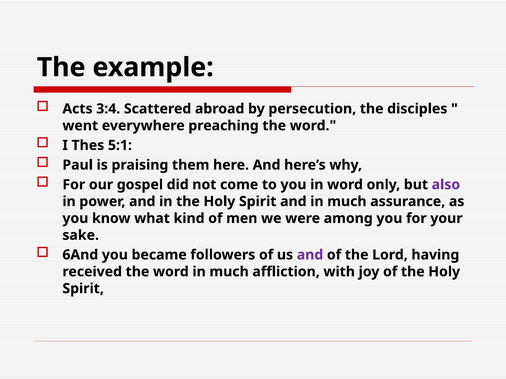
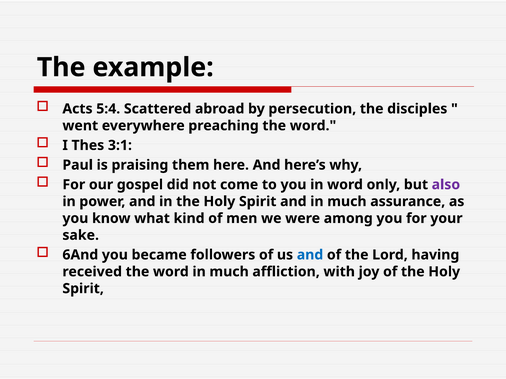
3:4: 3:4 -> 5:4 (108, 109)
5:1: 5:1 -> 3:1 (120, 145)
and colour: purple -> blue (310, 255)
